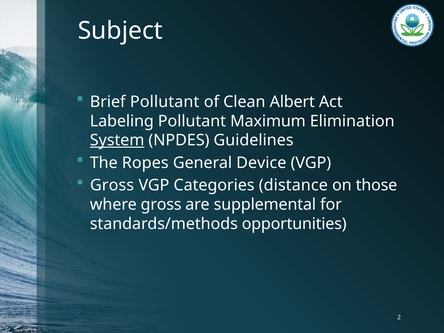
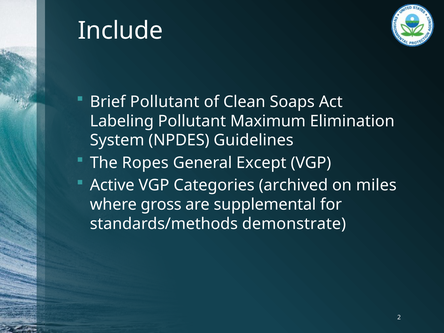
Subject: Subject -> Include (120, 31)
Albert: Albert -> Soaps (292, 102)
System underline: present -> none (117, 140)
Device: Device -> Except (261, 163)
Gross: Gross -> Active (112, 185)
distance: distance -> archived (293, 185)
those: those -> miles (376, 185)
opportunities: opportunities -> demonstrate (294, 224)
